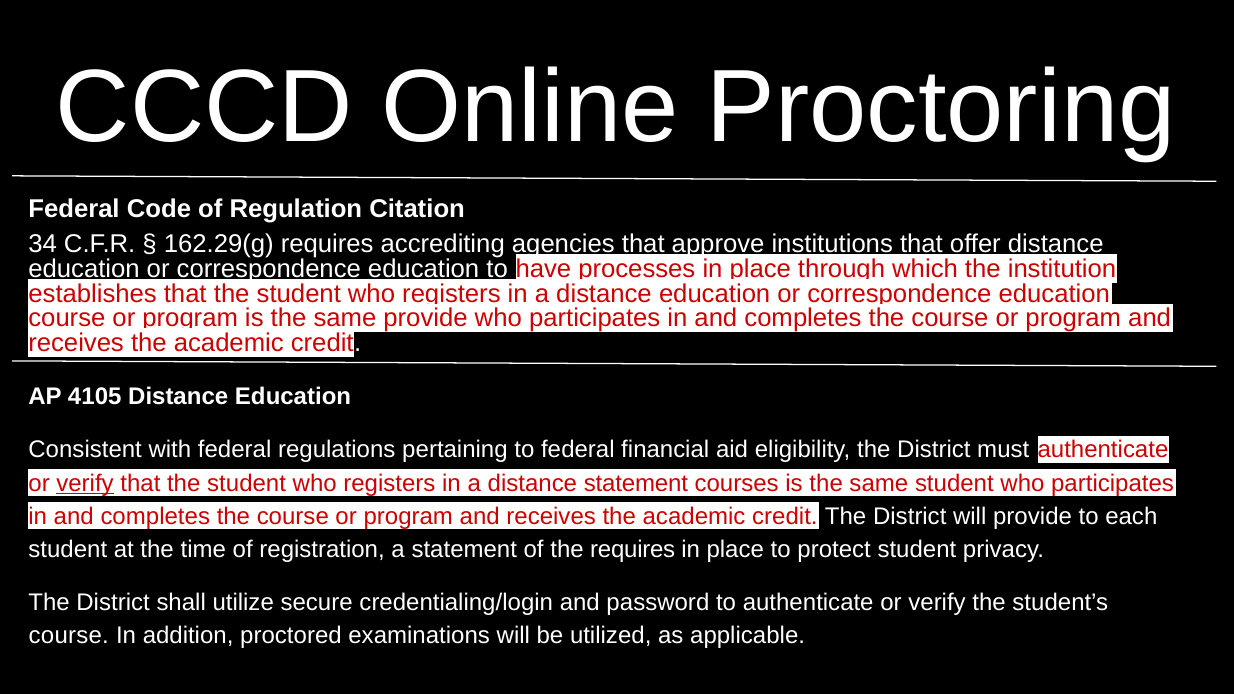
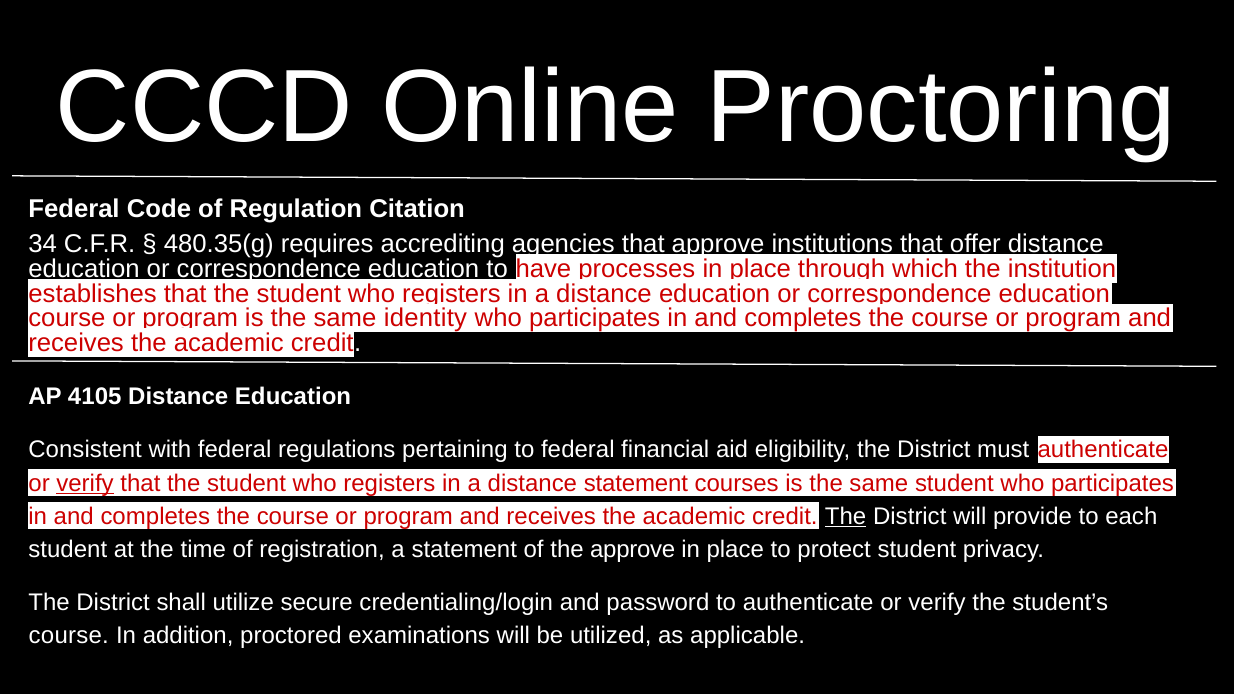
162.29(g: 162.29(g -> 480.35(g (219, 244)
provide: provide -> identity (425, 319)
The underline: none -> present (846, 516)
the requires: requires -> approve (633, 549)
